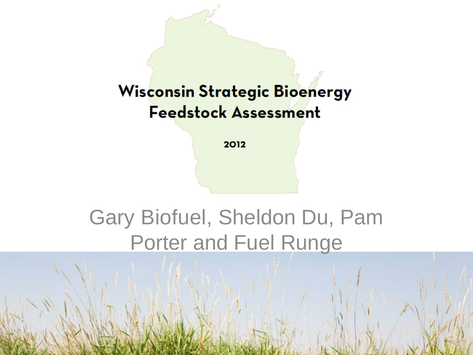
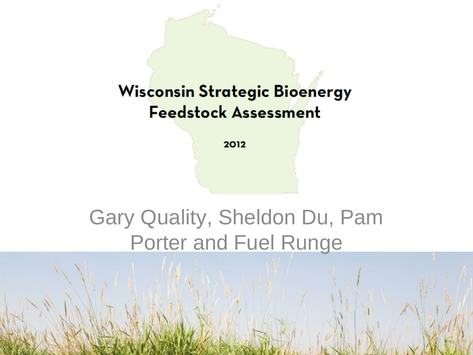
Biofuel: Biofuel -> Quality (177, 217)
